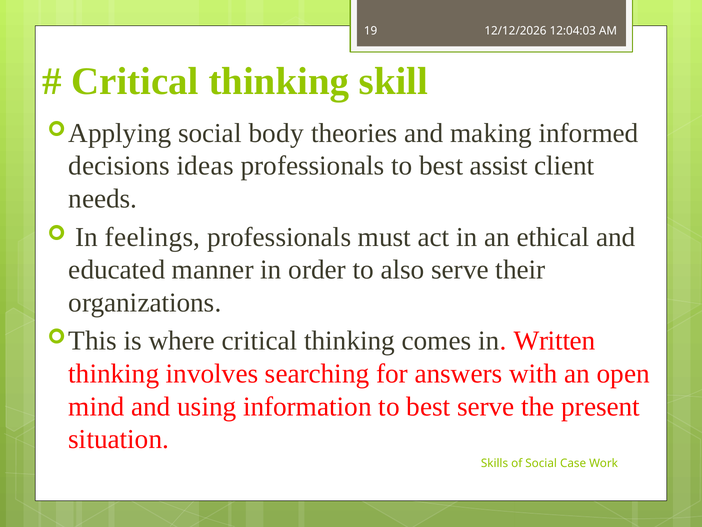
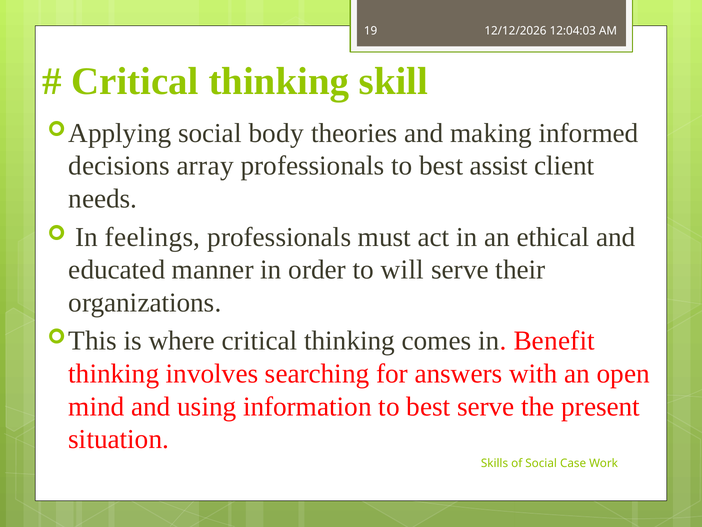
ideas: ideas -> array (205, 166)
also: also -> will (402, 270)
Written: Written -> Benefit (554, 341)
